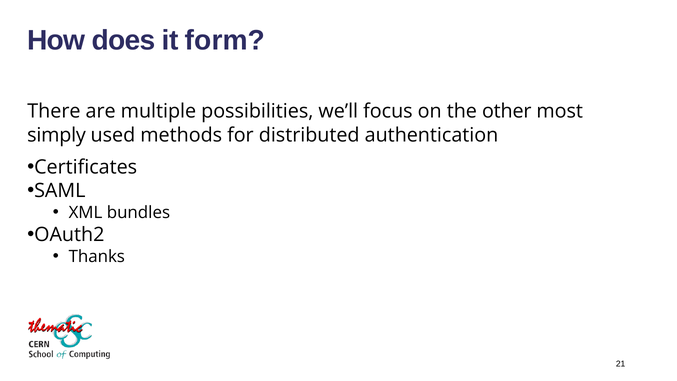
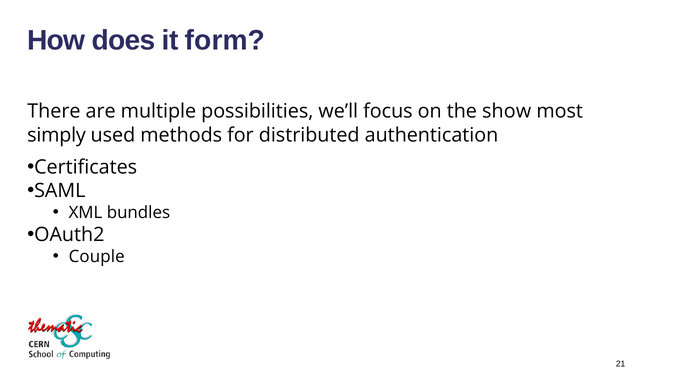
other: other -> show (507, 111)
Thanks: Thanks -> Couple (97, 257)
